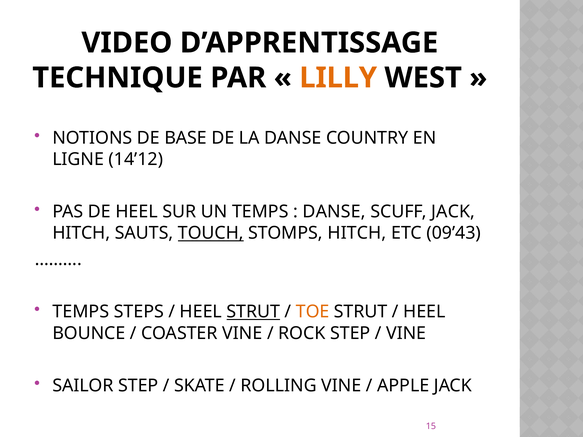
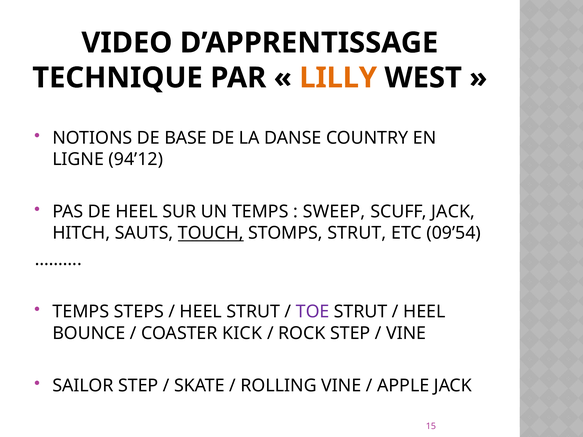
14’12: 14’12 -> 94’12 (136, 159)
DANSE: DANSE -> SWEEP (334, 212)
STOMPS HITCH: HITCH -> STRUT (357, 233)
09’43: 09’43 -> 09’54 (454, 233)
STRUT underline: present -> none (253, 312)
TOE colour: orange -> purple (313, 312)
COASTER VINE: VINE -> KICK (242, 333)
